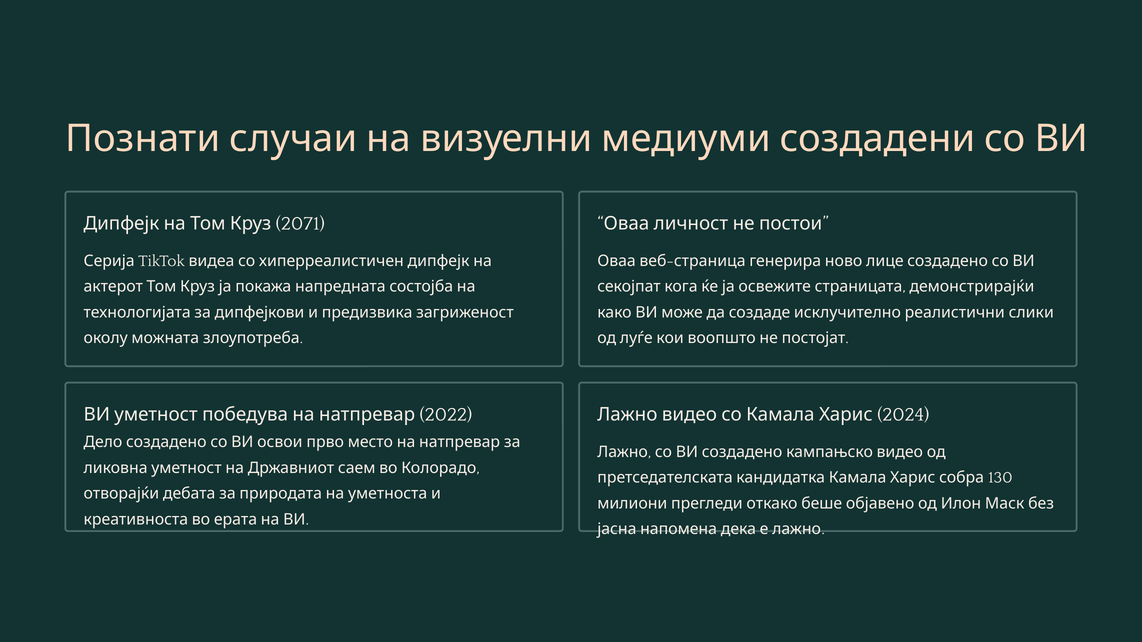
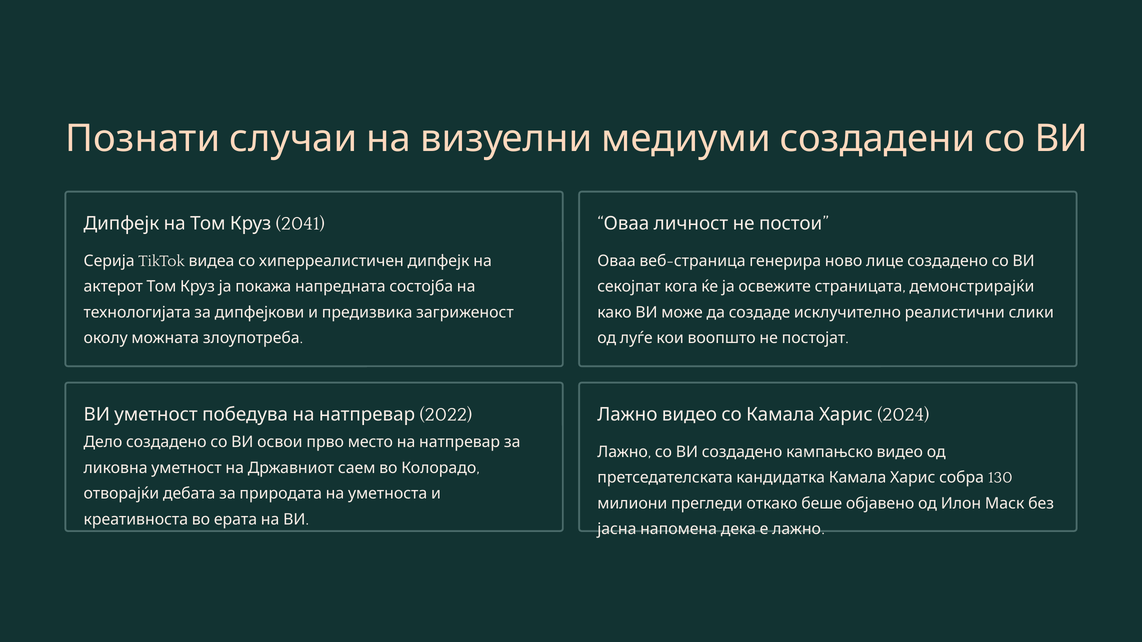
2071: 2071 -> 2041 (300, 224)
